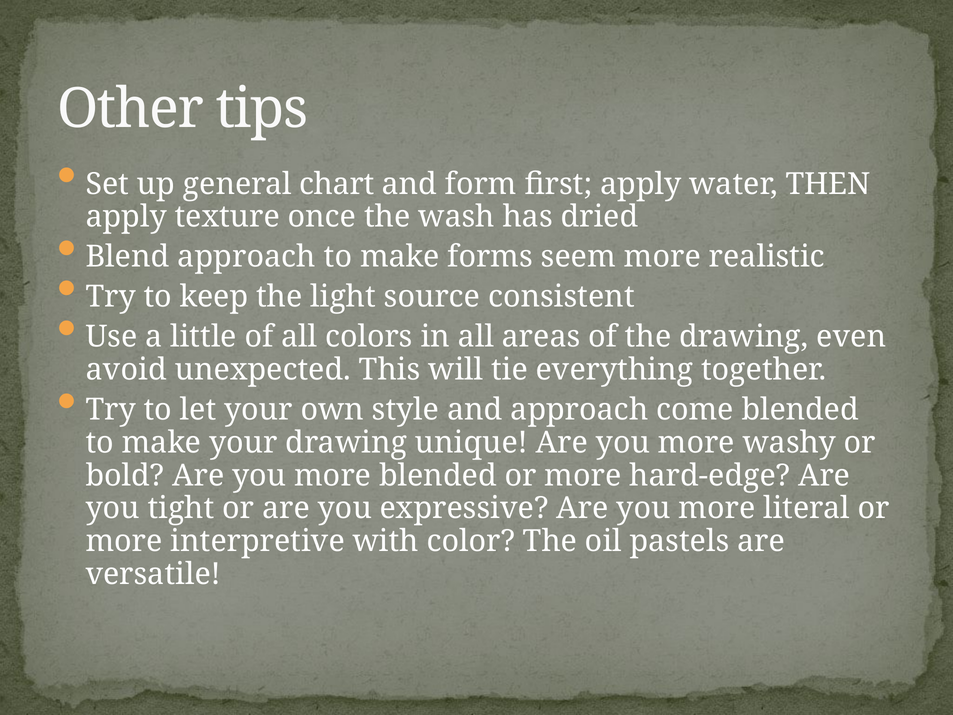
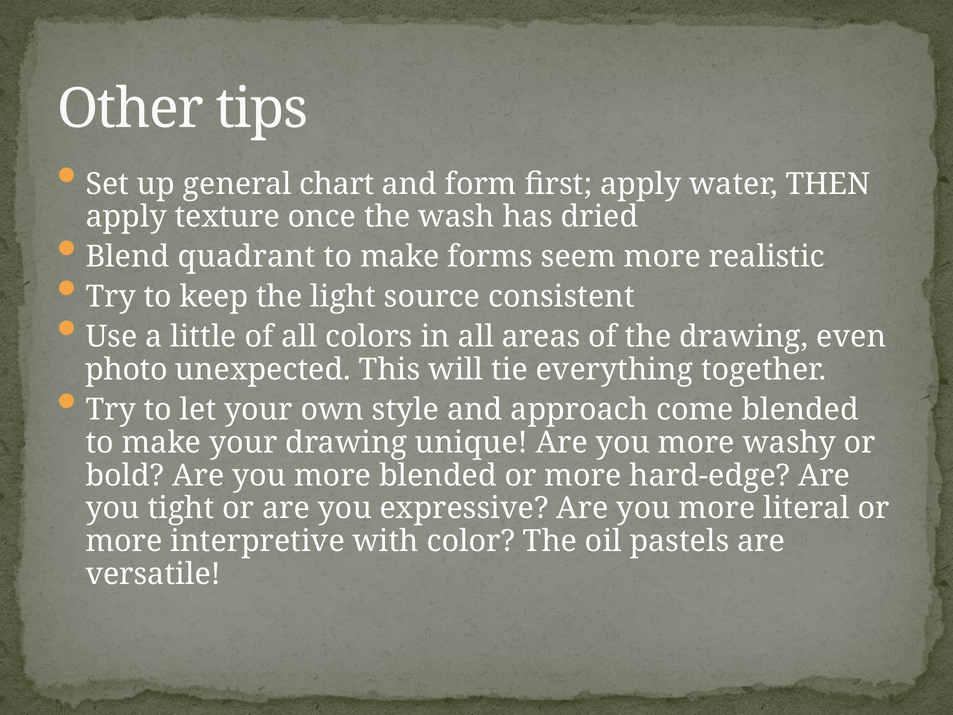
Blend approach: approach -> quadrant (246, 257)
avoid: avoid -> photo (127, 370)
